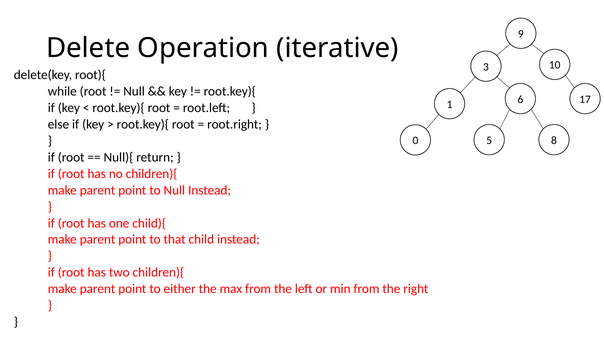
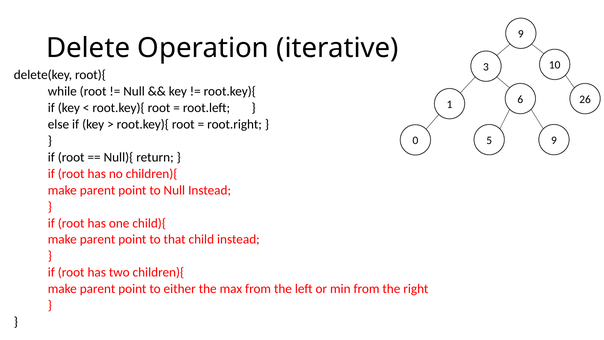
17: 17 -> 26 (585, 99)
5 8: 8 -> 9 (554, 140)
